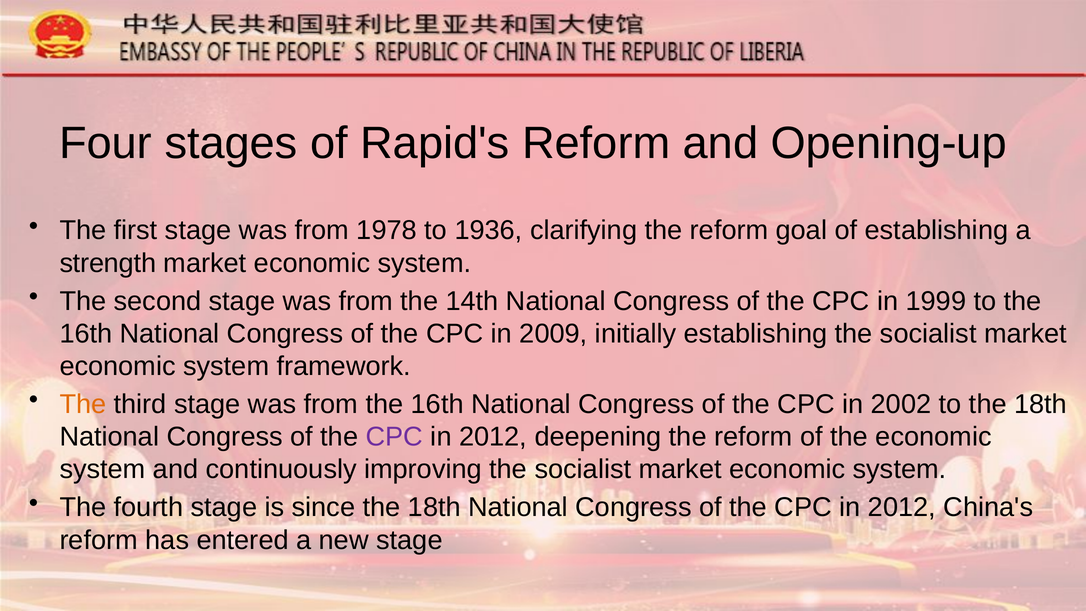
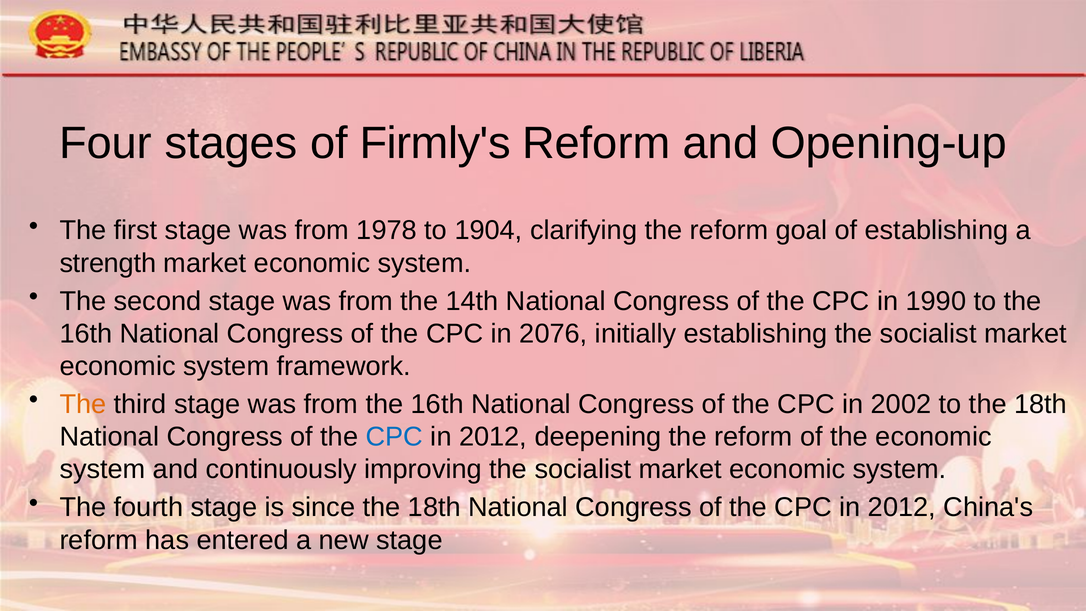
Rapid's: Rapid's -> Firmly's (435, 143)
1936: 1936 -> 1904 (489, 230)
1999: 1999 -> 1990 (936, 301)
2009: 2009 -> 2076 (553, 334)
CPC colour: purple -> blue (394, 437)
